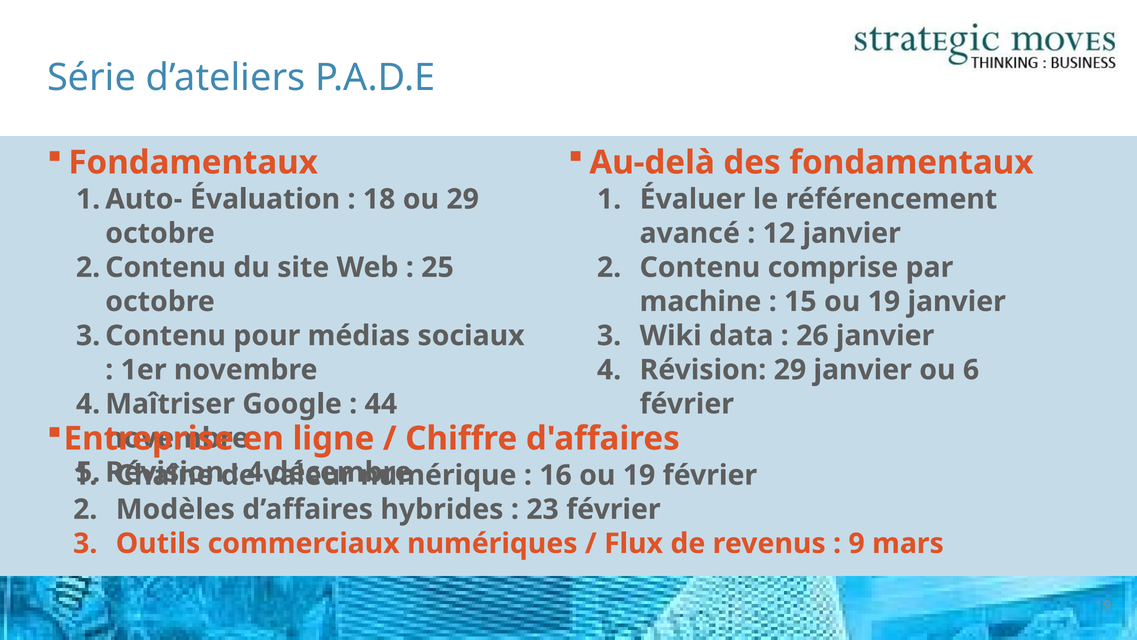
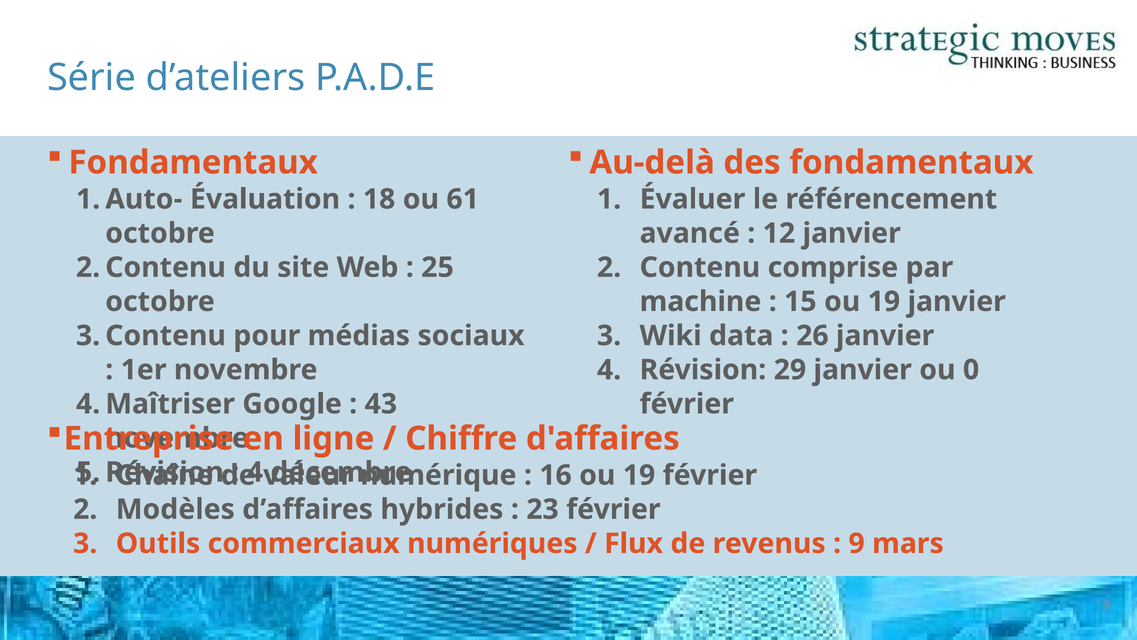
ou 29: 29 -> 61 (463, 199)
6: 6 -> 0 (971, 370)
44: 44 -> 43 (381, 404)
